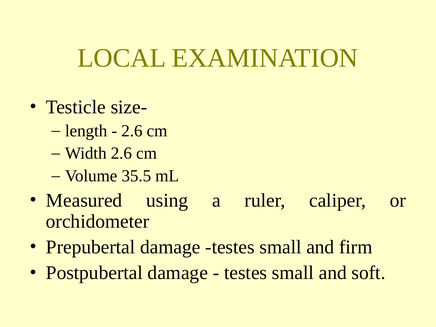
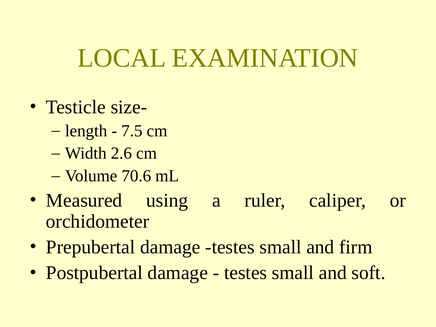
2.6: 2.6 -> 7.5 (132, 131)
35.5: 35.5 -> 70.6 (136, 176)
